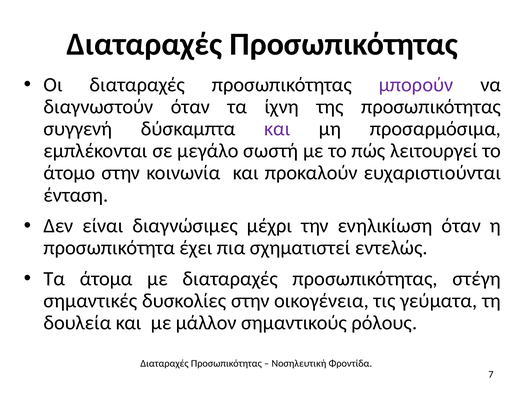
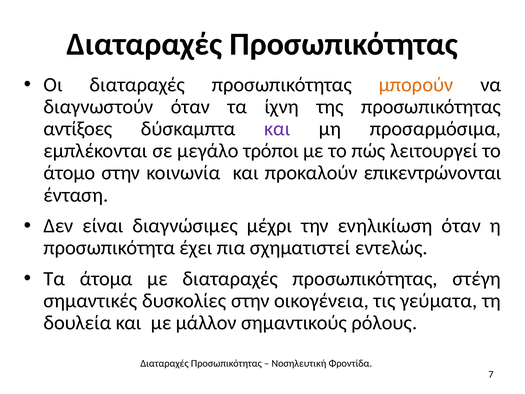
μπορούν colour: purple -> orange (416, 85)
συγγενή: συγγενή -> αντίξοες (78, 129)
σωστή: σωστή -> τρόποι (271, 151)
ευχαριστιούνται: ευχαριστιούνται -> επικεντρώνονται (433, 173)
